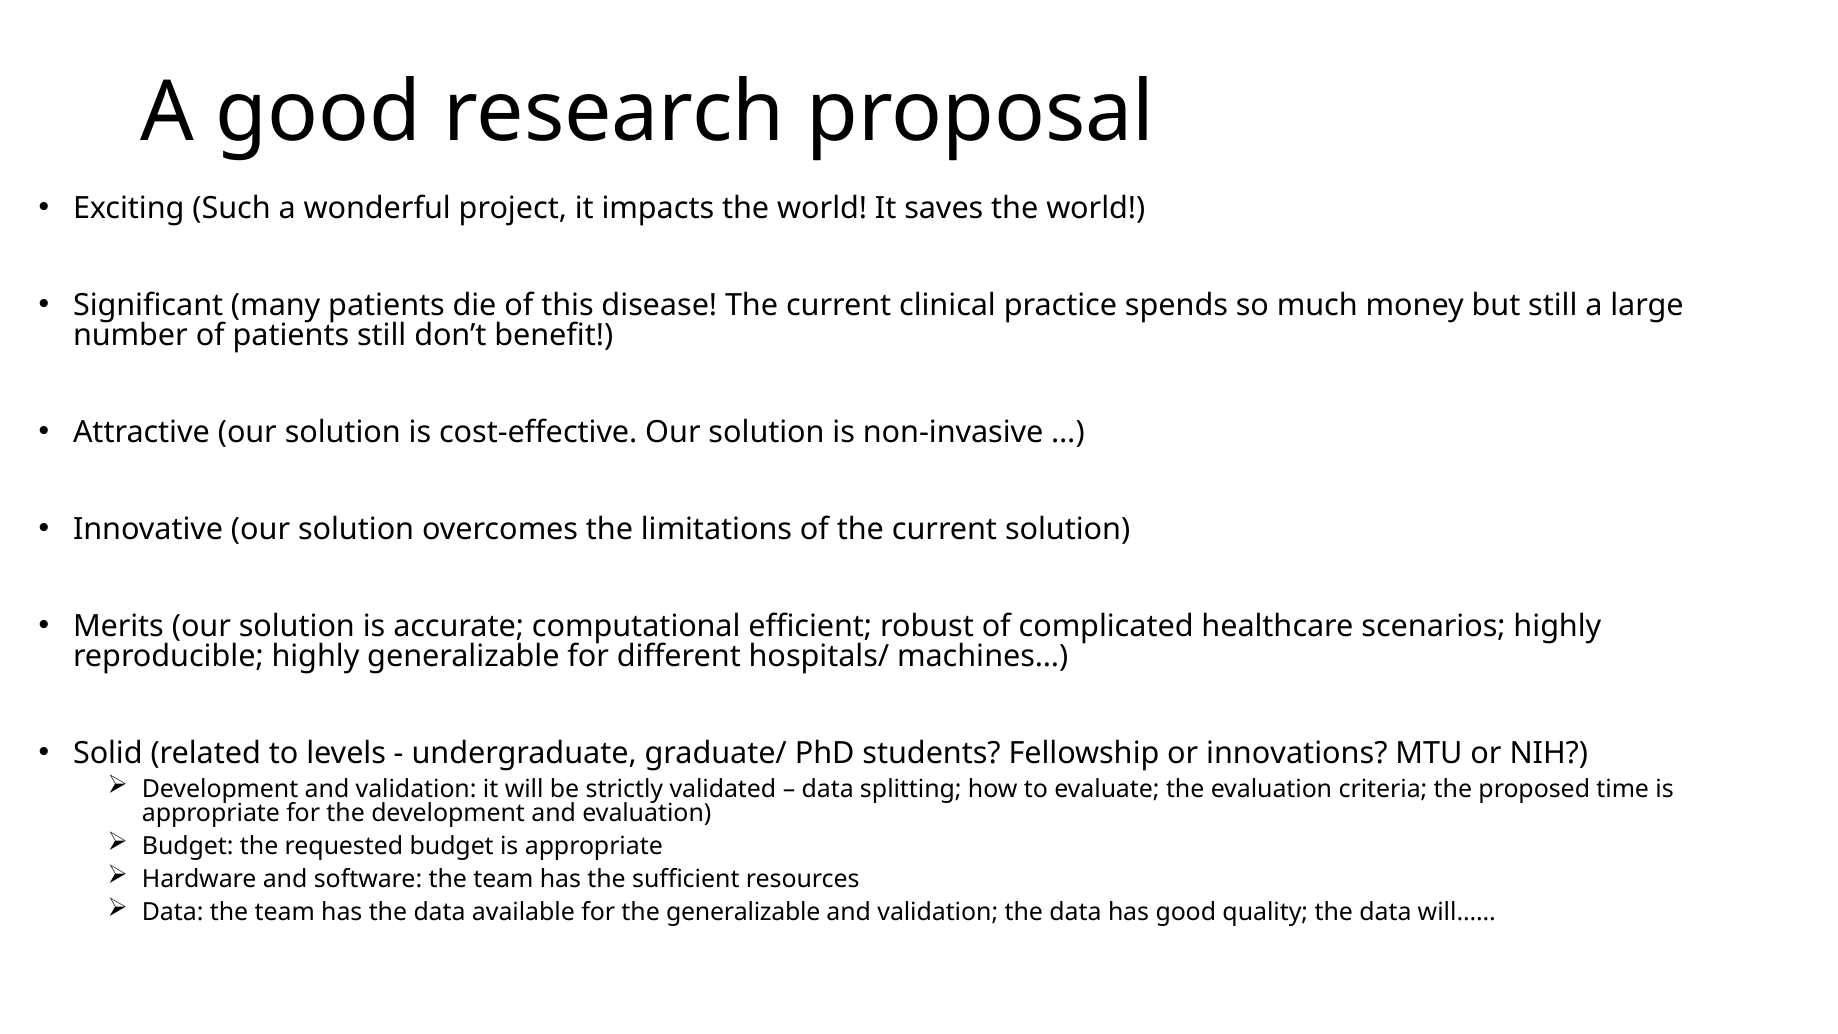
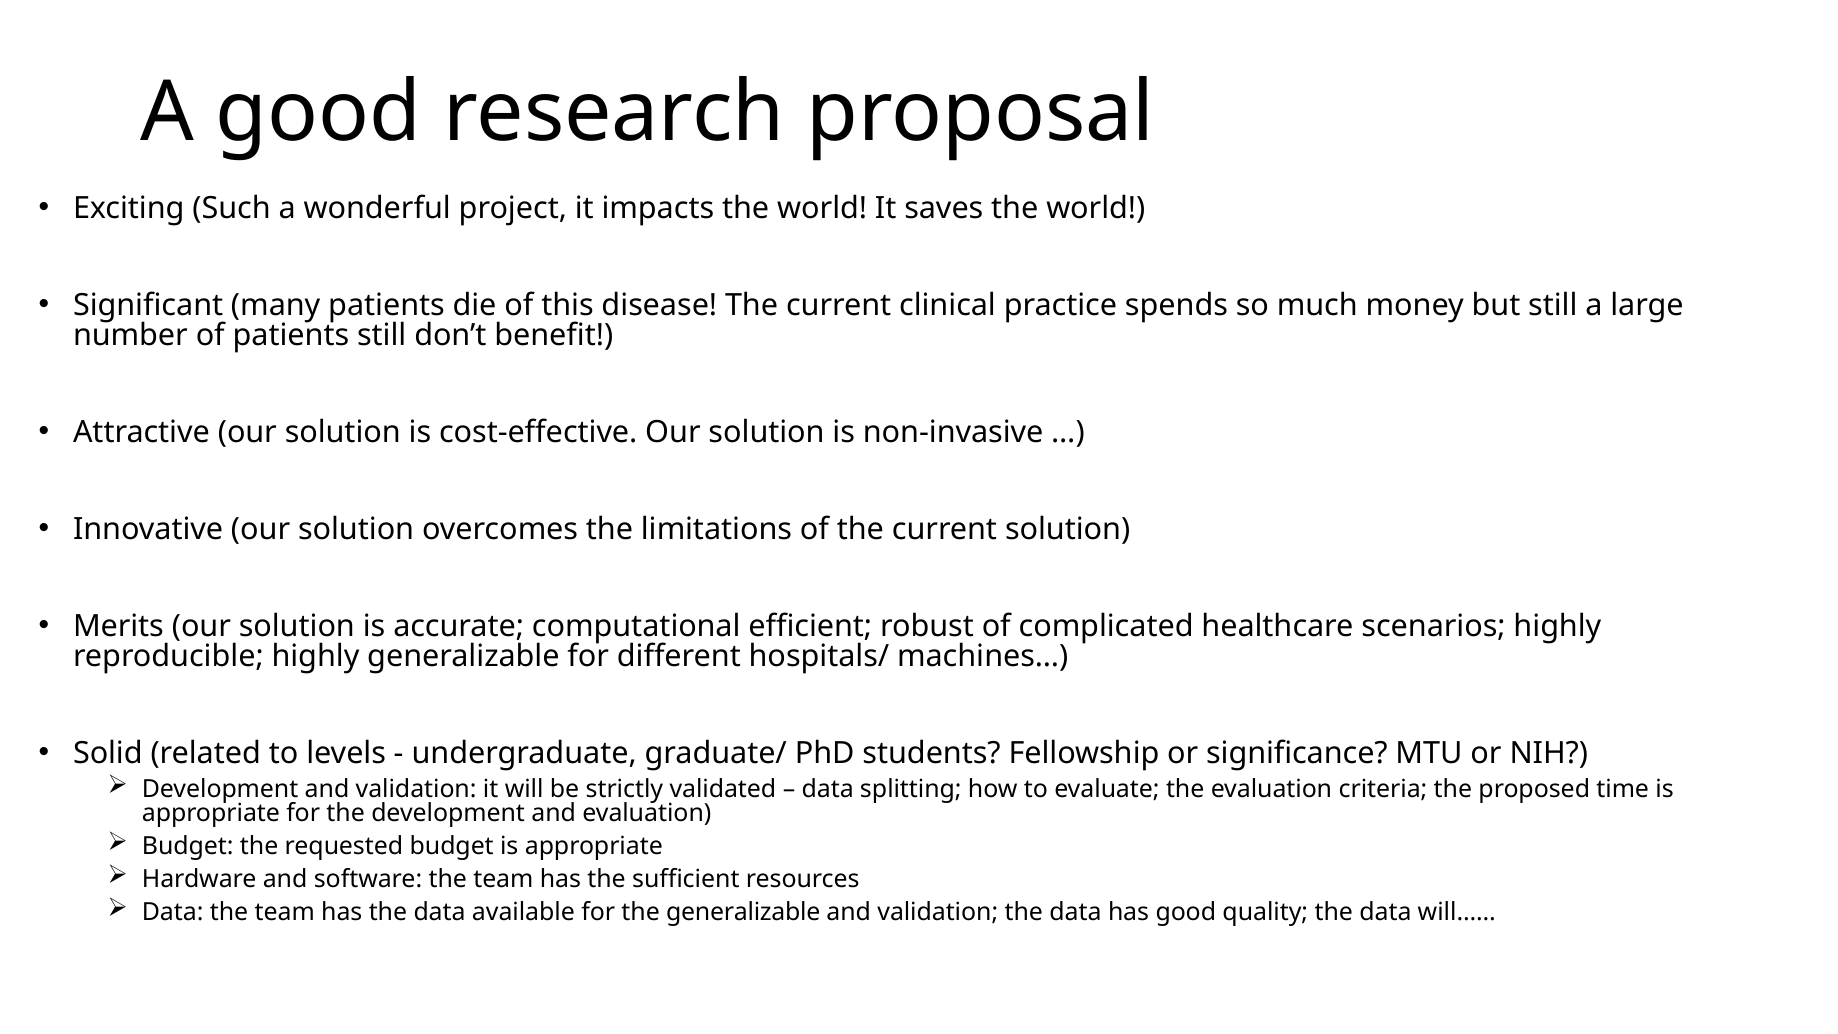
innovations: innovations -> significance (1297, 754)
